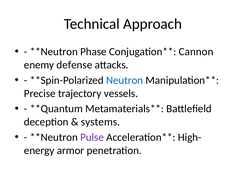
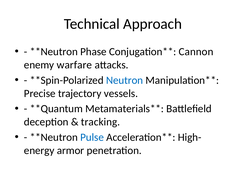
defense: defense -> warfare (74, 65)
systems: systems -> tracking (101, 122)
Pulse colour: purple -> blue (92, 137)
